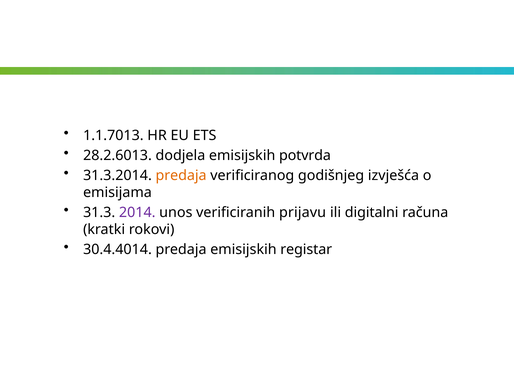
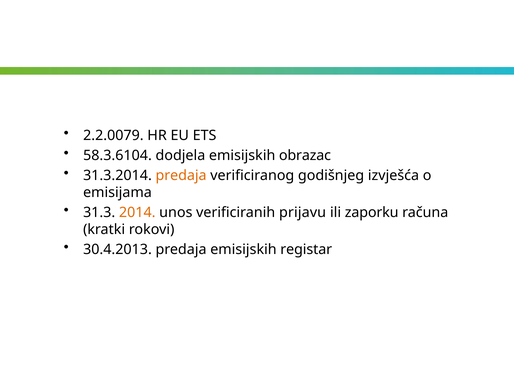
1.1.7013: 1.1.7013 -> 2.2.0079 (113, 136)
28.2.6013: 28.2.6013 -> 58.3.6104 (117, 156)
potvrda: potvrda -> obrazac (305, 156)
2014 colour: purple -> orange (137, 213)
digitalni: digitalni -> zaporku (372, 213)
30.4.4014: 30.4.4014 -> 30.4.2013 (117, 250)
